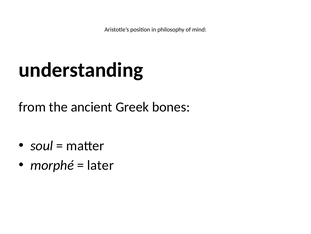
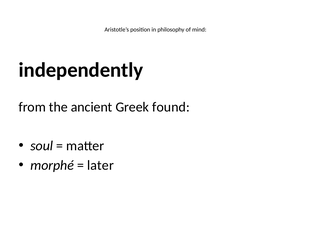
understanding: understanding -> independently (81, 70)
bones: bones -> found (171, 107)
